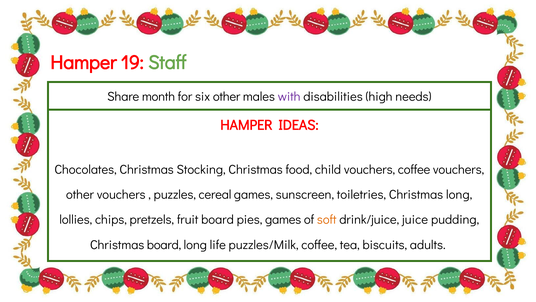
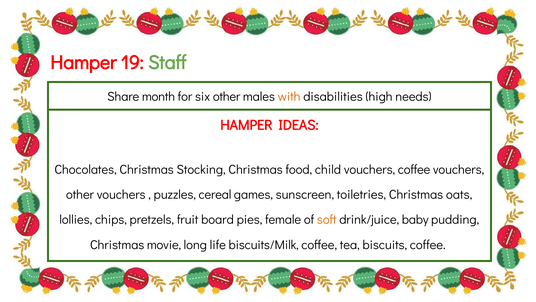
with colour: purple -> orange (289, 96)
Christmas long: long -> oats (459, 194)
pies games: games -> female (283, 219)
juice: juice -> baby (415, 219)
Christmas board: board -> movie (164, 244)
puzzles/Milk: puzzles/Milk -> biscuits/Milk (264, 244)
biscuits adults: adults -> coffee (428, 244)
